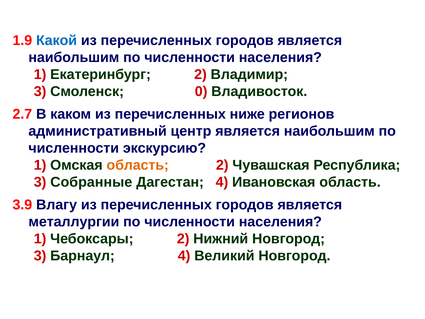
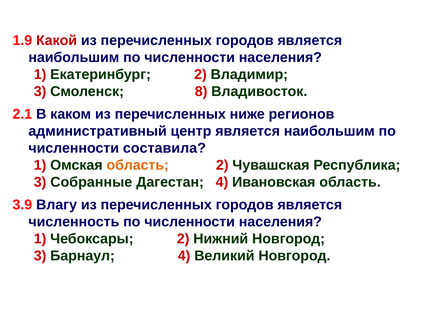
Какой colour: blue -> red (57, 40)
0: 0 -> 8 (201, 91)
2.7: 2.7 -> 2.1 (22, 114)
экскурсию: экскурсию -> составила (164, 148)
металлургии: металлургии -> численность (74, 222)
